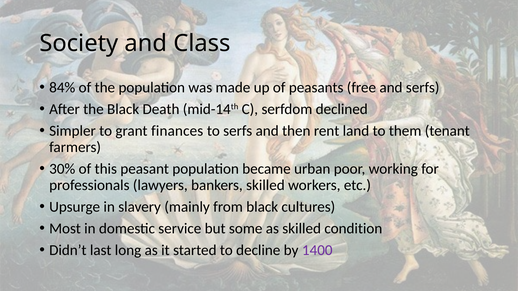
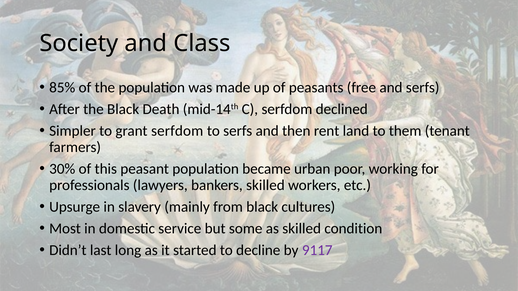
84%: 84% -> 85% (62, 88)
grant finances: finances -> serfdom (177, 131)
1400: 1400 -> 9117 (317, 251)
